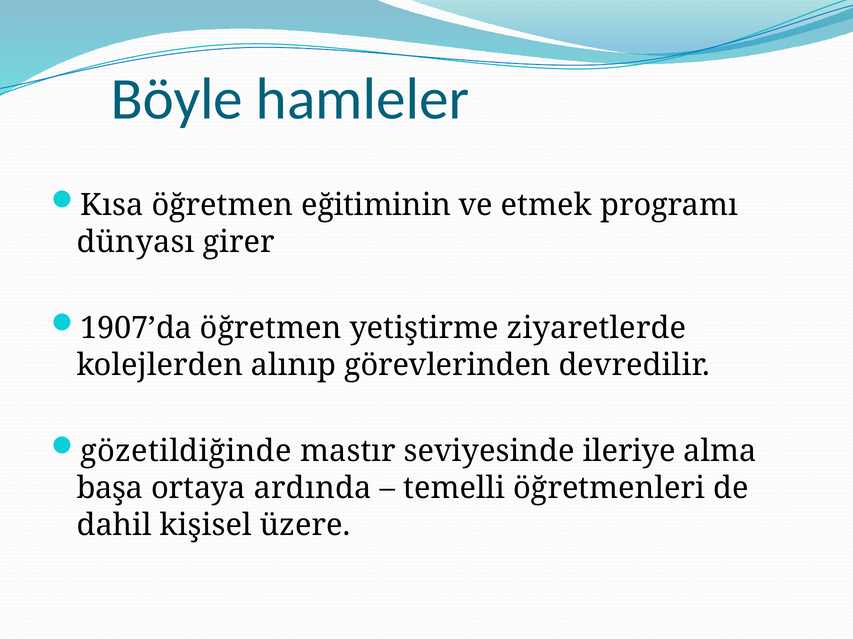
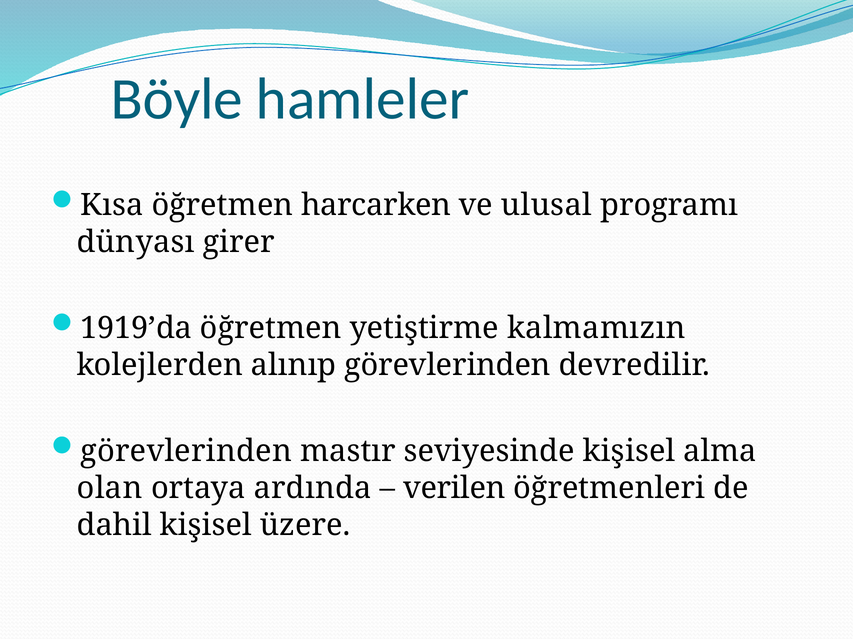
eğitiminin: eğitiminin -> harcarken (376, 205)
etmek: etmek -> ulusal (546, 205)
1907’da: 1907’da -> 1919’da (136, 328)
ziyaretlerde: ziyaretlerde -> kalmamızın (596, 328)
gözetildiğinde: gözetildiğinde -> görevlerinden (186, 452)
seviyesinde ileriye: ileriye -> kişisel (629, 452)
başa: başa -> olan (110, 489)
temelli: temelli -> verilen (454, 489)
